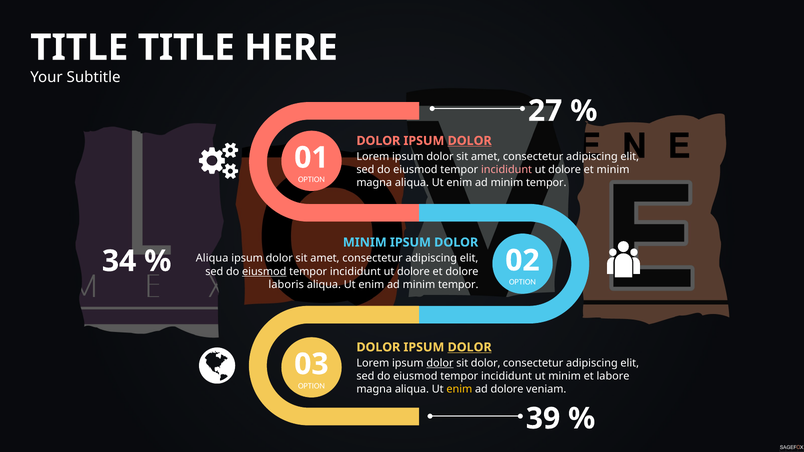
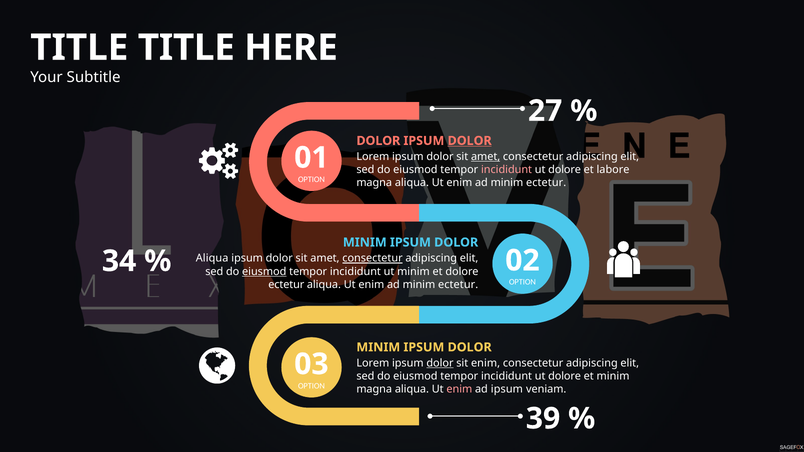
amet underline: none -> present (486, 157)
et minim: minim -> labore (613, 170)
tempor: tempor -> ectetur (546, 183)
consectetur underline: none -> present (372, 259)
dolore: dolore -> minim (413, 272)
laboris: laboris -> ectetur (286, 285)
tempor: tempor -> ectetur (458, 285)
DOLOR: DOLOR -> MINIM (378, 347)
DOLOR underline: present -> none (470, 347)
sit dolor: dolor -> enim (486, 363)
minim: minim -> dolore (565, 376)
et labore: labore -> minim (613, 376)
enim colour: yellow -> pink (459, 390)
ad dolore: dolore -> ipsum (507, 390)
